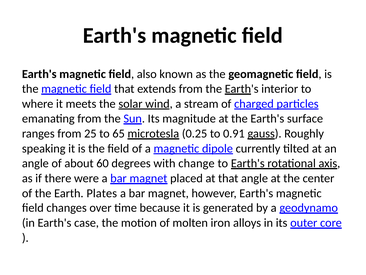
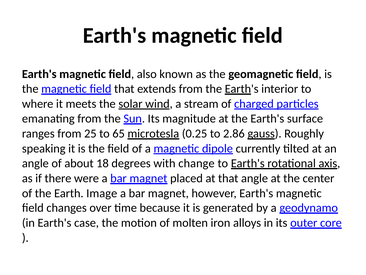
0.91: 0.91 -> 2.86 (234, 133)
60: 60 -> 18 (103, 163)
Plates: Plates -> Image (102, 193)
